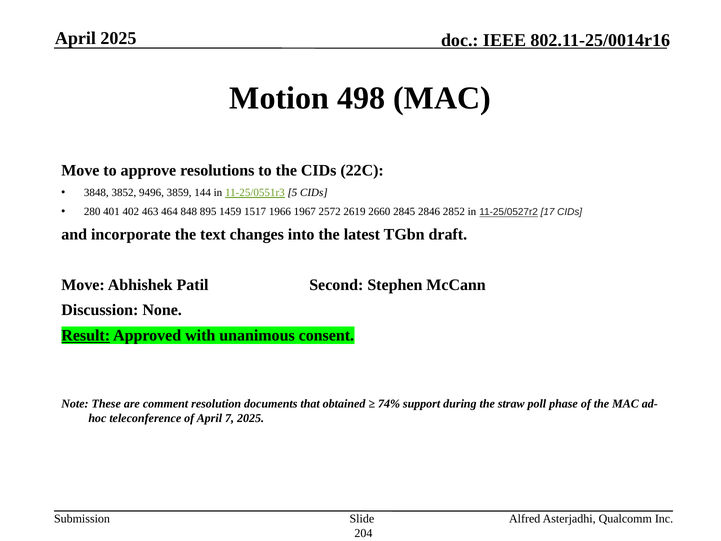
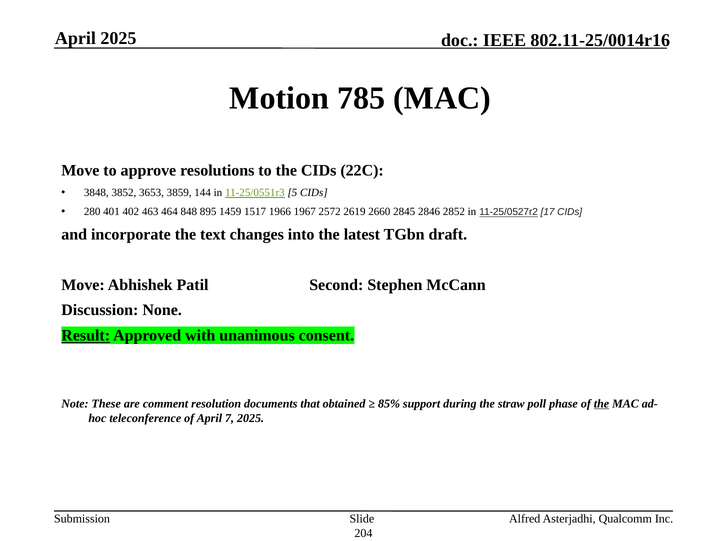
498: 498 -> 785 (361, 98)
9496: 9496 -> 3653 (152, 192)
74%: 74% -> 85% (389, 403)
the underline: none -> present (601, 403)
